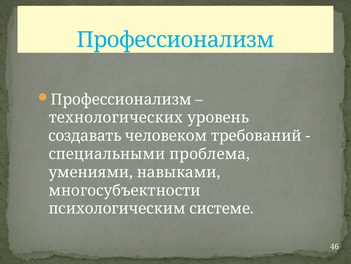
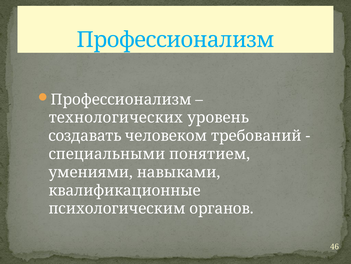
проблема: проблема -> понятием (210, 154)
многосубъектности: многосубъектности -> квалификационные (125, 190)
системе: системе -> органов (221, 208)
